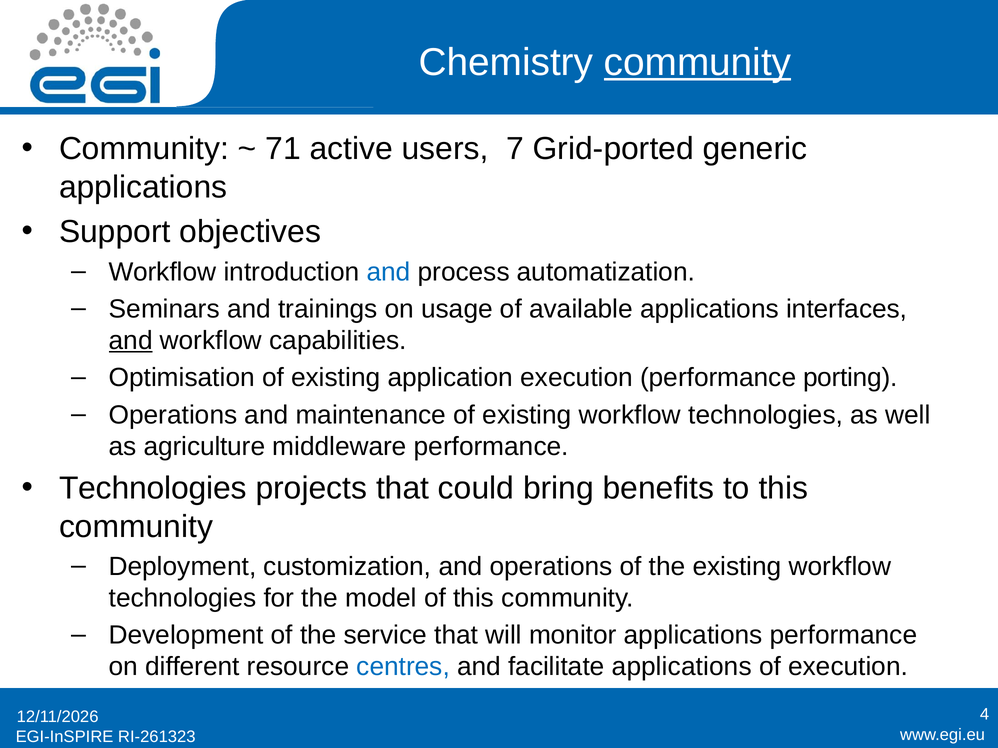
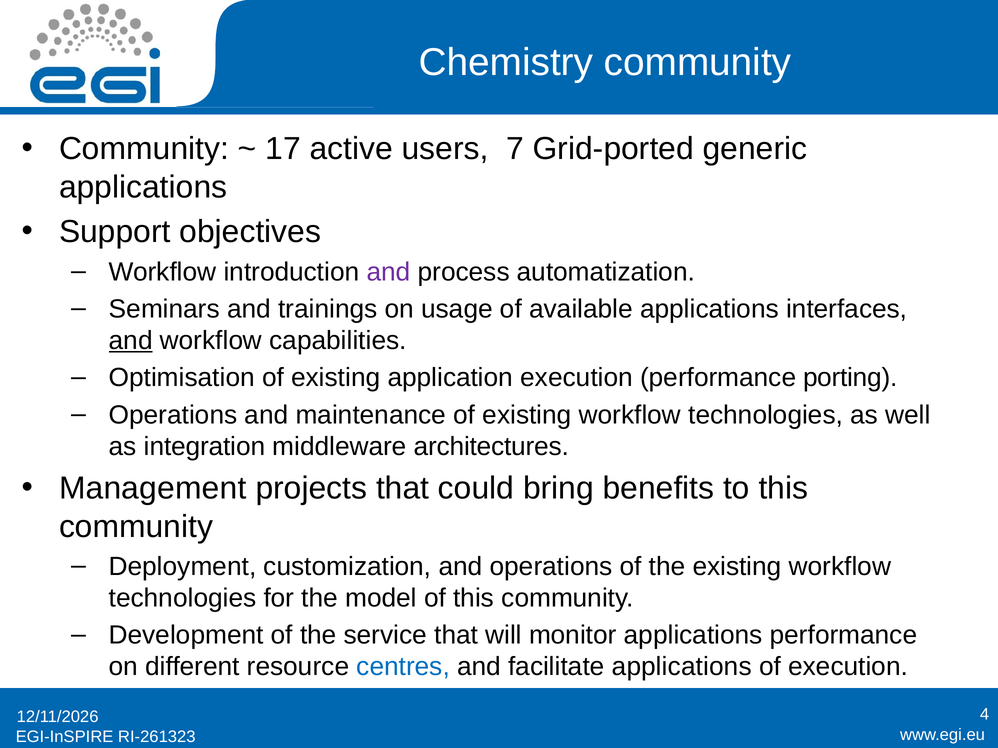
community underline: present -> none (698, 63)
71: 71 -> 17 (283, 149)
and colour: blue -> purple (389, 272)
agriculture: agriculture -> integration (204, 447)
middleware performance: performance -> architectures (491, 447)
Technologies: Technologies -> Management (153, 489)
